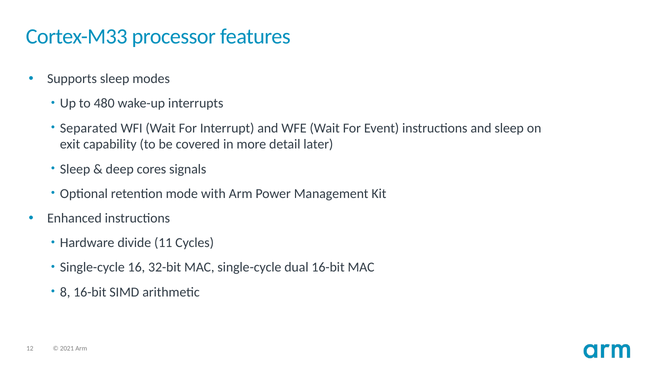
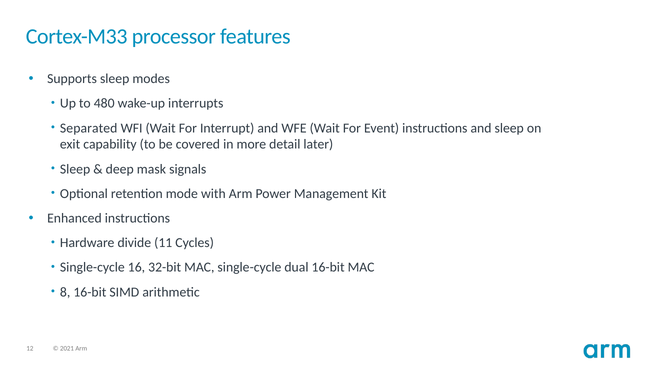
cores: cores -> mask (151, 169)
